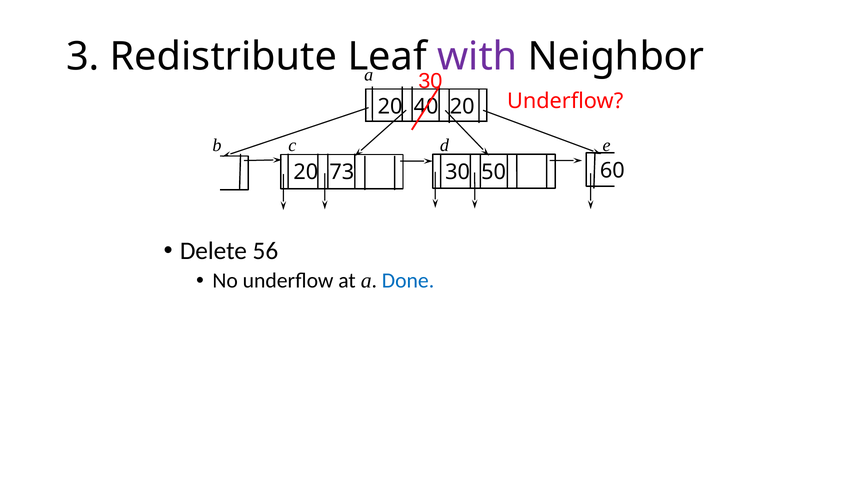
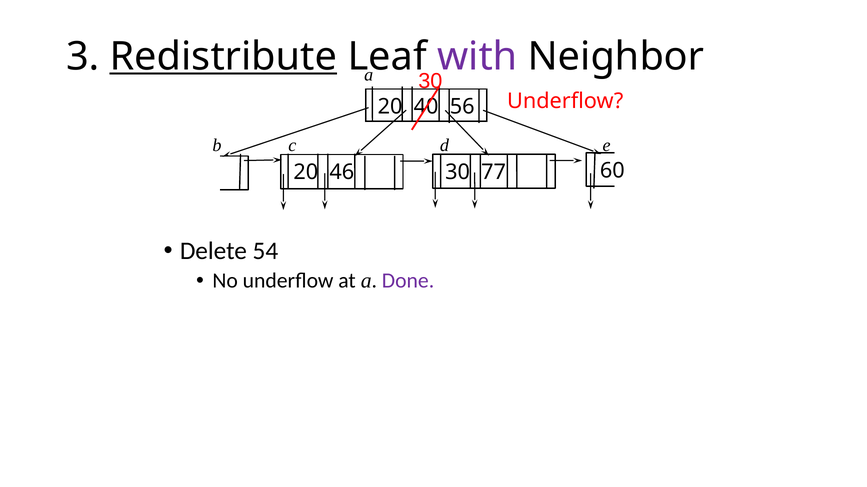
Redistribute underline: none -> present (223, 57)
40 20: 20 -> 56 (462, 107)
73: 73 -> 46 (342, 172)
50: 50 -> 77 (494, 172)
56: 56 -> 54 (265, 251)
Done colour: blue -> purple (408, 281)
